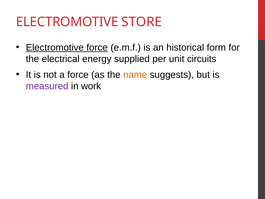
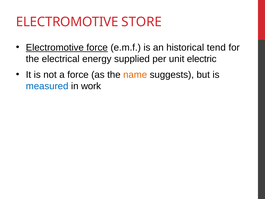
form: form -> tend (216, 47)
circuits: circuits -> electric (202, 59)
measured colour: purple -> blue (47, 86)
